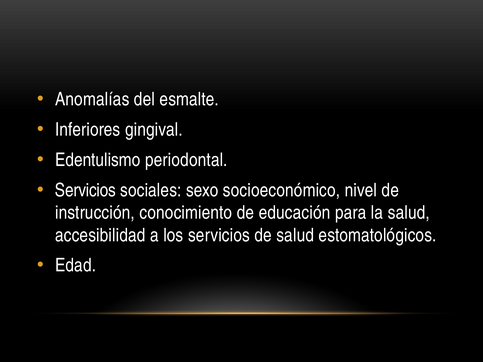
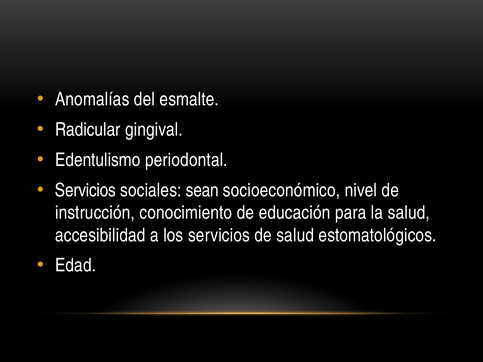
Inferiores: Inferiores -> Radicular (88, 130)
sexo: sexo -> sean (202, 190)
